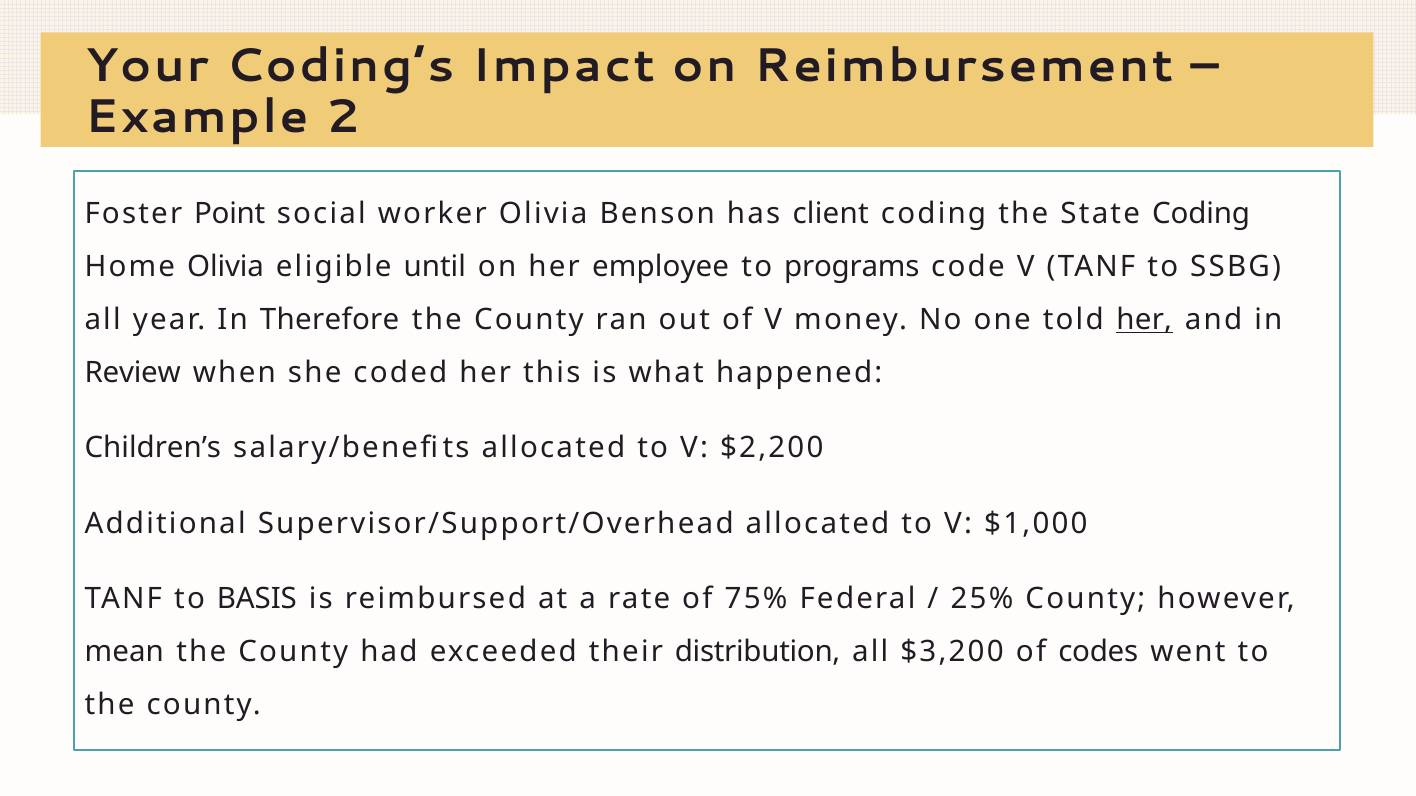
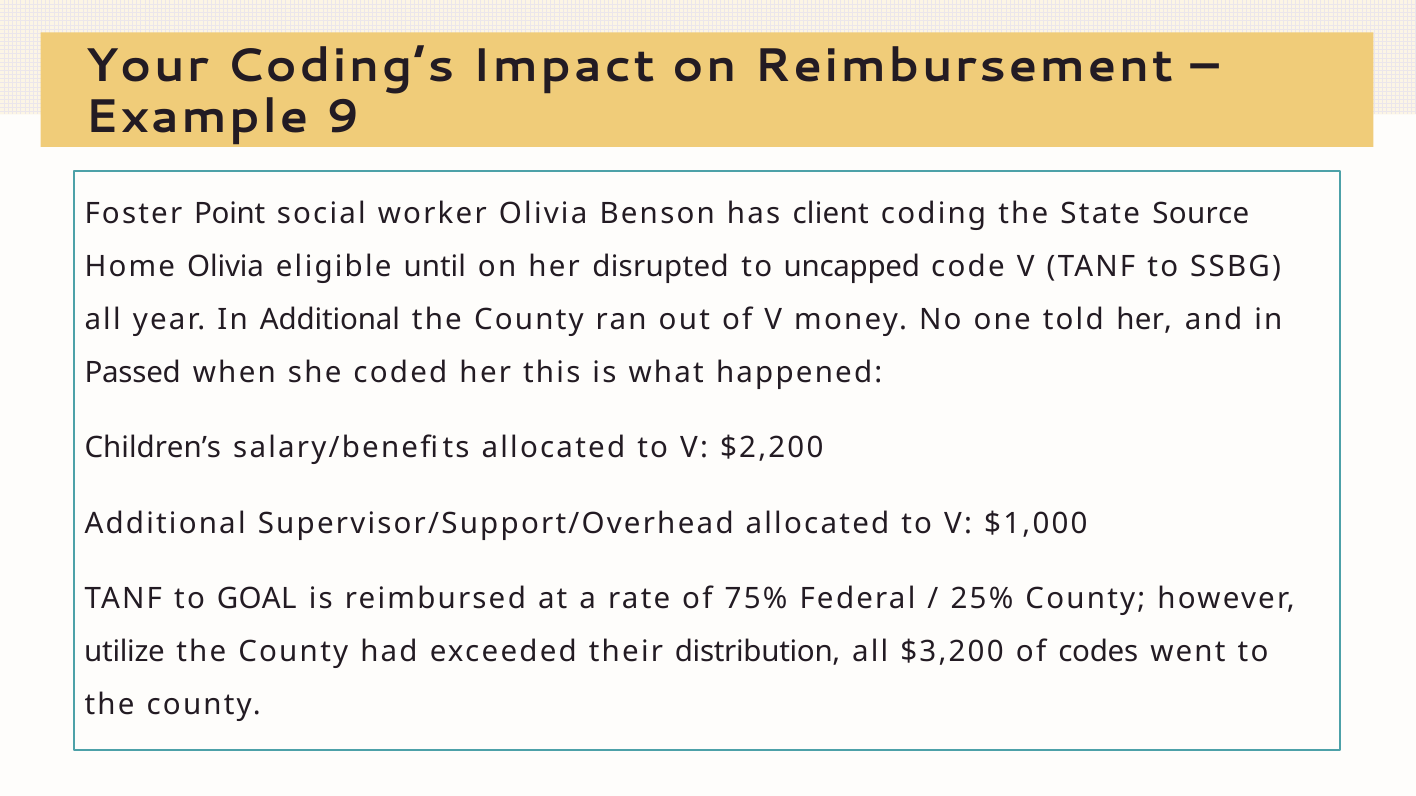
2: 2 -> 9 (343, 117)
State Coding: Coding -> Source (1201, 214)
employee: employee -> disrupted (661, 267)
programs: programs -> uncapped (852, 267)
In Therefore: Therefore -> Additional (330, 320)
her underline: present -> none (1144, 320)
Review: Review -> Passed (133, 373)
BASIS: BASIS -> GOAL (257, 599)
mean: mean -> utilize (124, 652)
